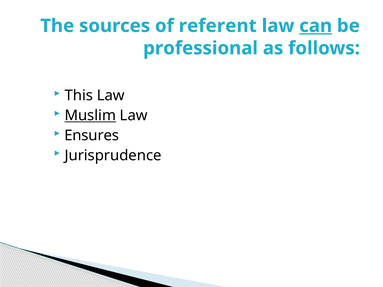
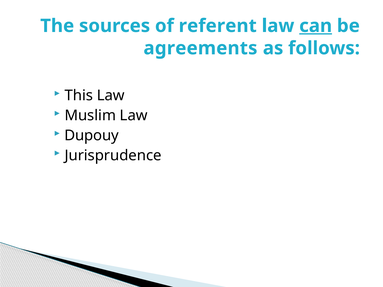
professional: professional -> agreements (200, 48)
Muslim underline: present -> none (90, 116)
Ensures: Ensures -> Dupouy (92, 136)
